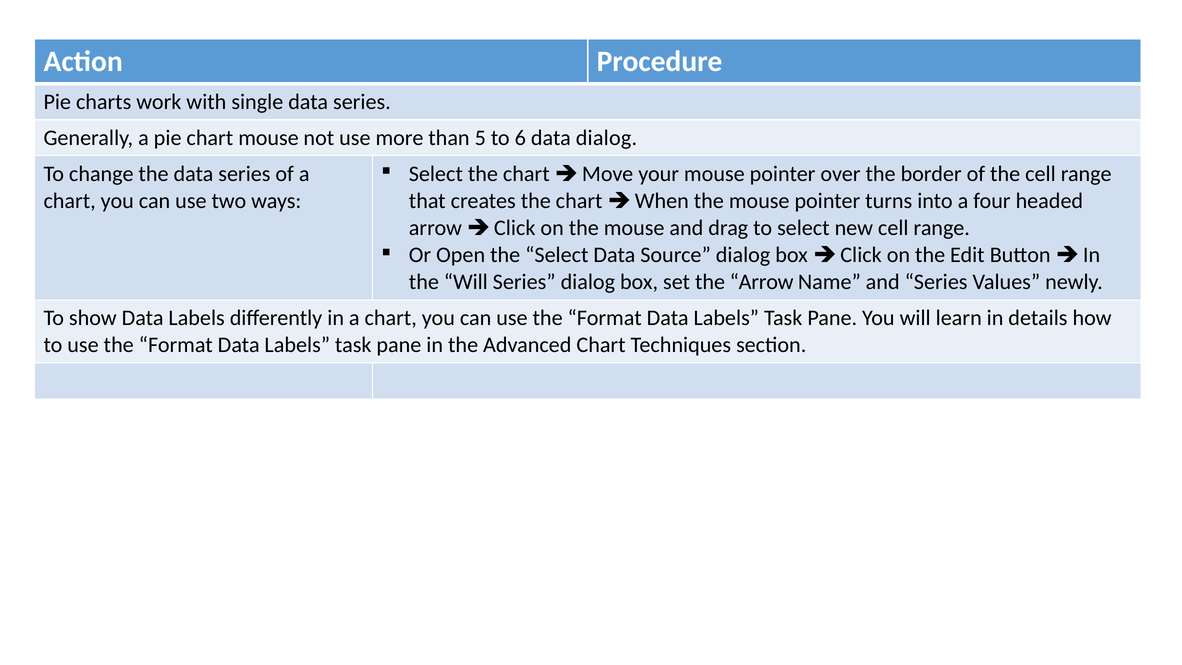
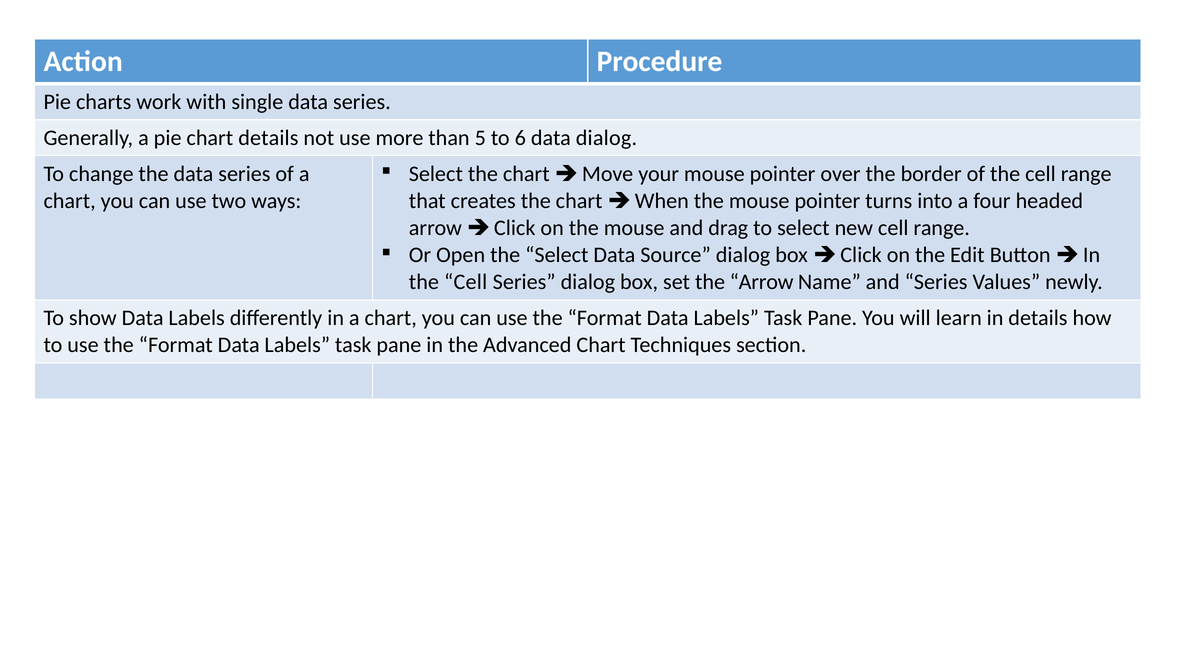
chart mouse: mouse -> details (268, 138)
Will: Will -> Cell (466, 282)
